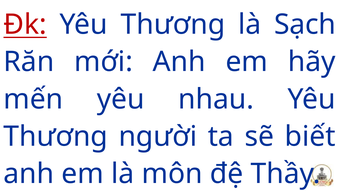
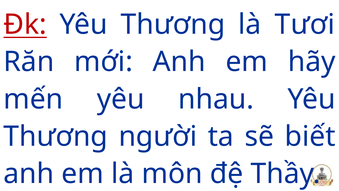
Sạch: Sạch -> Tươi (305, 24)
